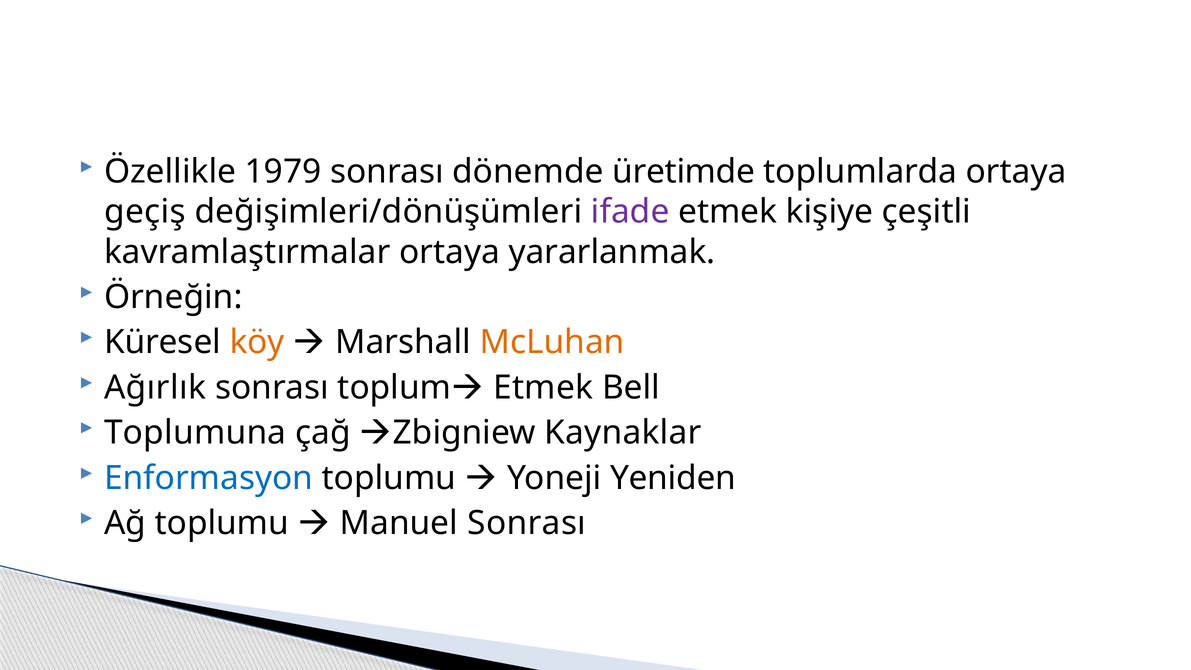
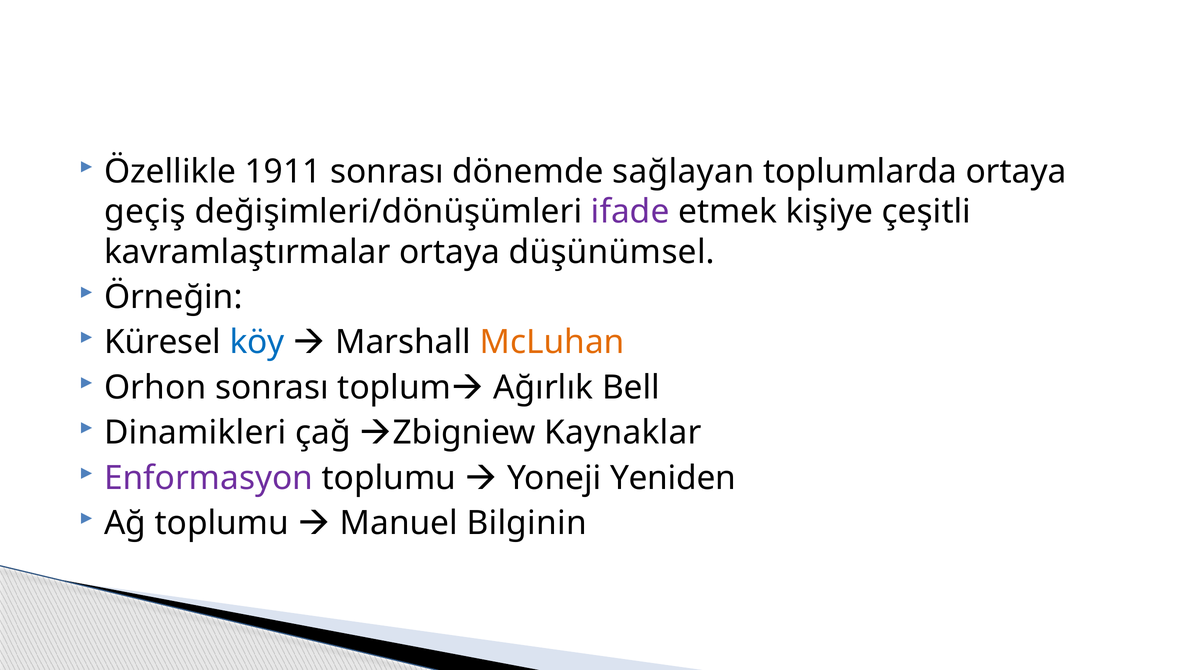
1979: 1979 -> 1911 (283, 172)
üretimde: üretimde -> sağlayan (683, 172)
yararlanmak: yararlanmak -> düşünümsel (612, 252)
köy colour: orange -> blue (257, 342)
Ağırlık: Ağırlık -> Orhon (155, 388)
Etmek: Etmek -> Ağırlık (543, 388)
Toplumuna: Toplumuna -> Dinamikleri (195, 433)
Enformasyon colour: blue -> purple (209, 478)
Manuel Sonrası: Sonrası -> Bilginin (527, 523)
